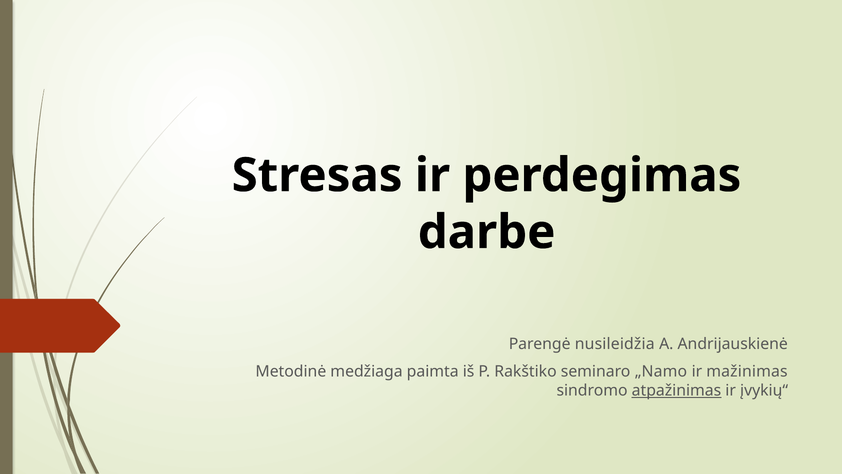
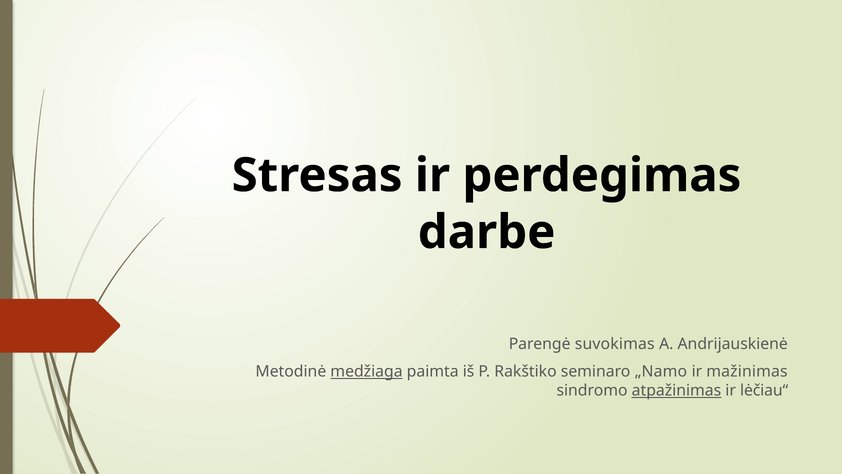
nusileidžia: nusileidžia -> suvokimas (615, 344)
medžiaga underline: none -> present (367, 371)
įvykių“: įvykių“ -> lėčiau“ (764, 390)
